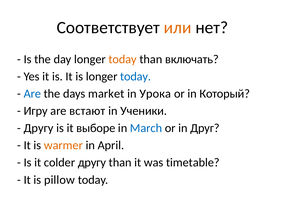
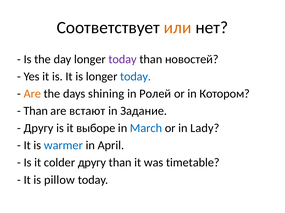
today colour: orange -> purple (123, 60)
включать: включать -> новостей (192, 60)
Are colour: blue -> orange (32, 94)
market: market -> shining (106, 94)
Урока: Урока -> Ролей (155, 94)
Который: Который -> Котором (225, 94)
Игру: Игру -> Than (36, 111)
Ученики: Ученики -> Задание (144, 111)
Друг: Друг -> Lady (205, 129)
warmer colour: orange -> blue (63, 146)
